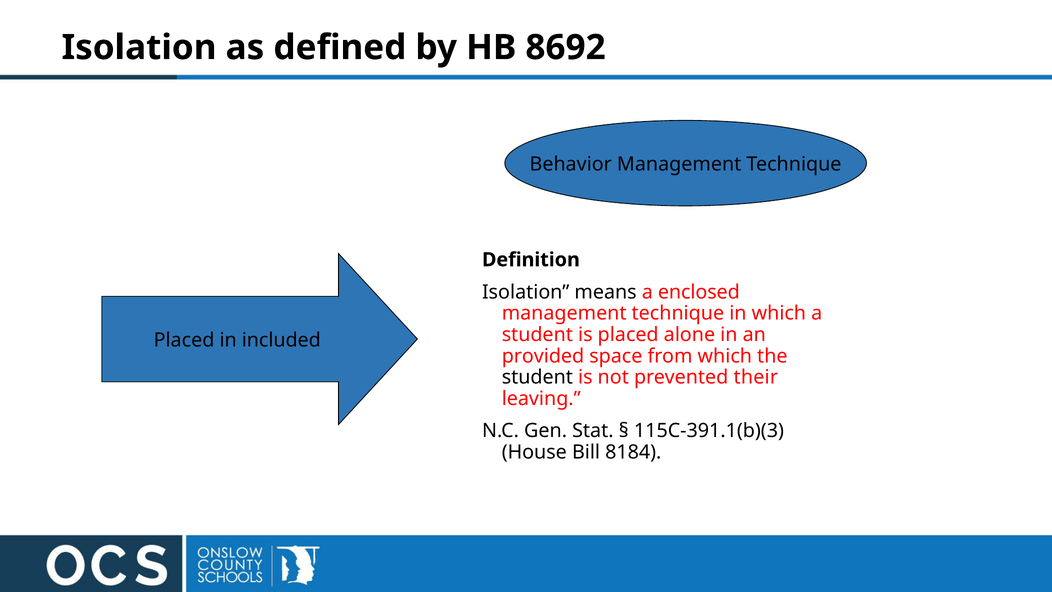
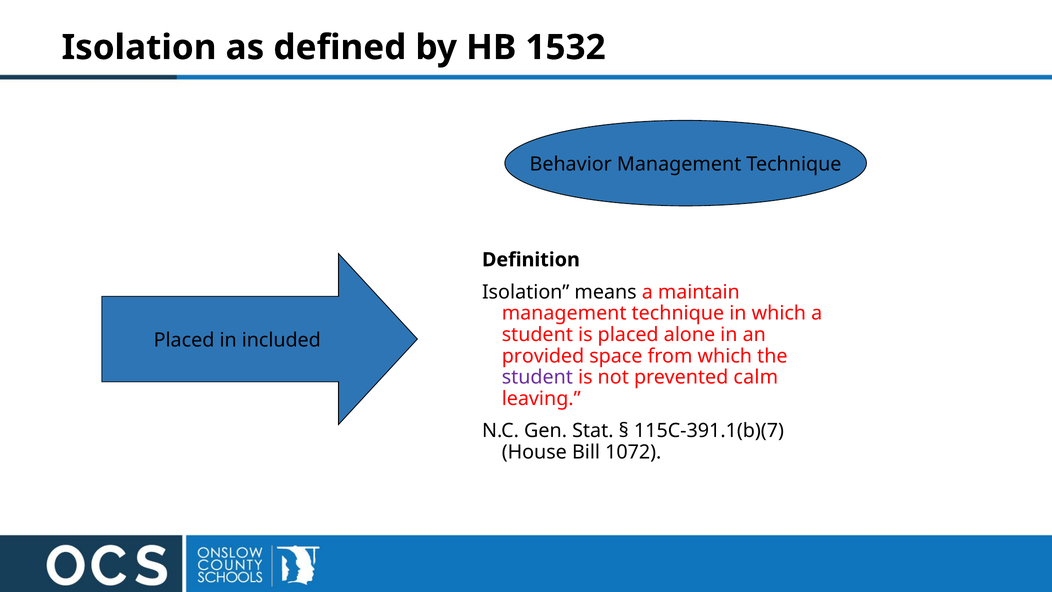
8692: 8692 -> 1532 (566, 48)
enclosed: enclosed -> maintain (699, 292)
student colour: black -> purple (537, 377)
their: their -> calm (756, 377)
115C-391.1(b)(3: 115C-391.1(b)(3 -> 115C-391.1(b)(7 (709, 431)
8184: 8184 -> 1072 (633, 452)
